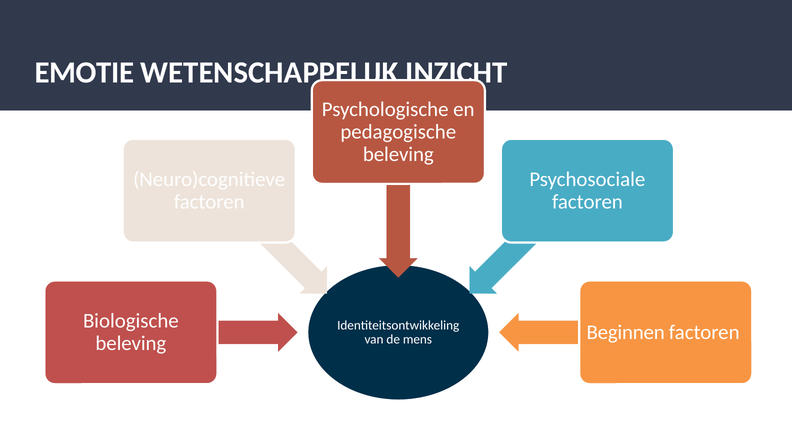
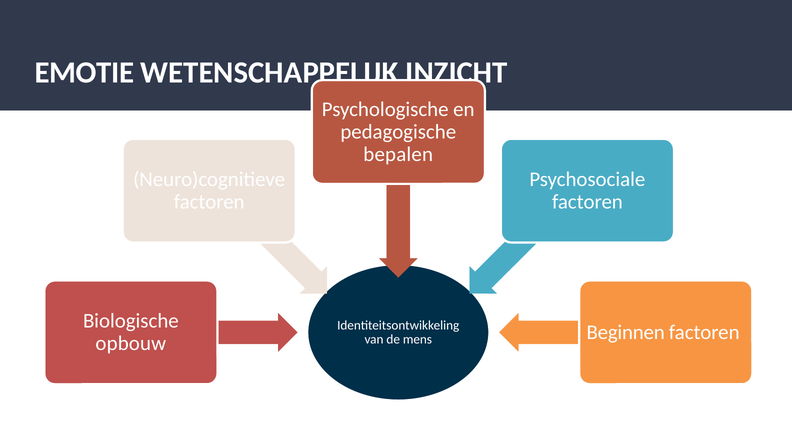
beleving: beleving -> bepalen (398, 155)
beleving: beleving -> opbouw (131, 344)
